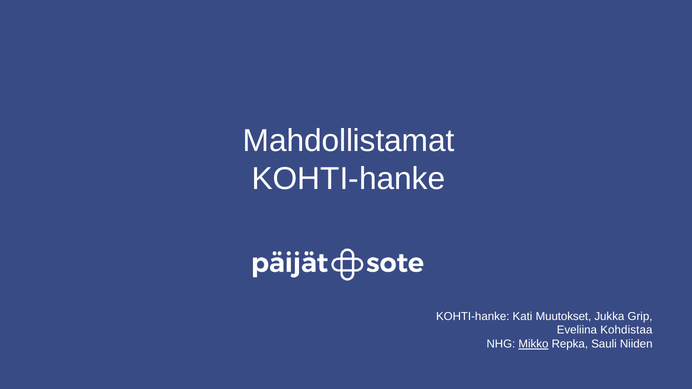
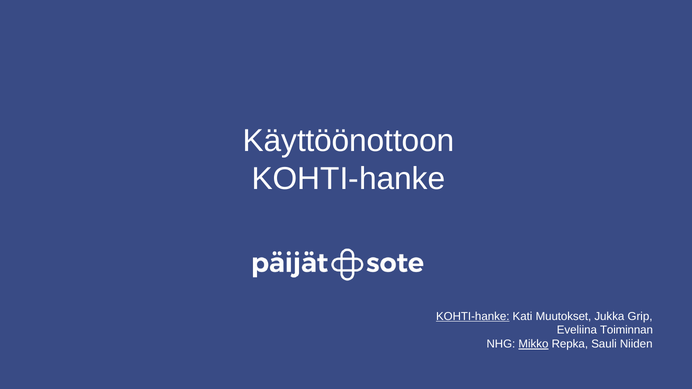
Mahdollistamat: Mahdollistamat -> Käyttöönottoon (349, 141)
KOHTI-hanke underline: none -> present (473, 317)
Kohdistaa: Kohdistaa -> Toiminnan (626, 330)
